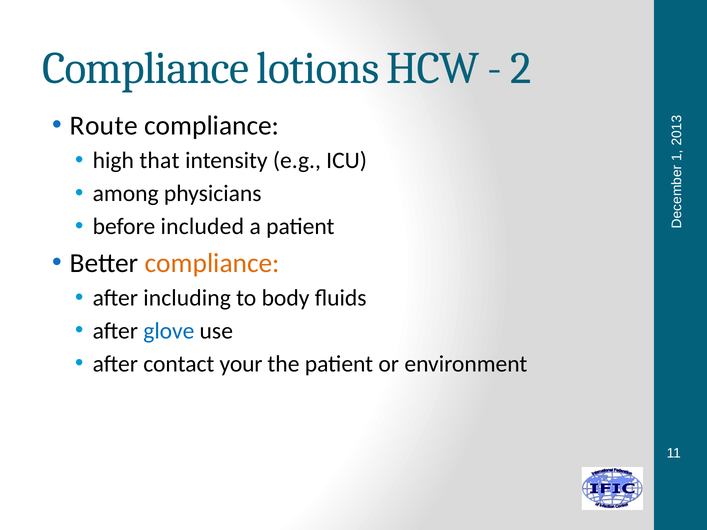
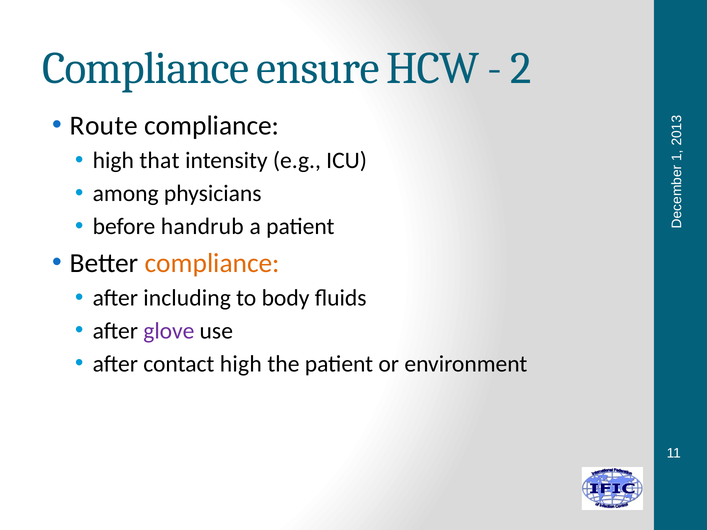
lotions: lotions -> ensure (318, 69)
included: included -> handrub (202, 227)
glove colour: blue -> purple (169, 331)
contact your: your -> high (241, 364)
